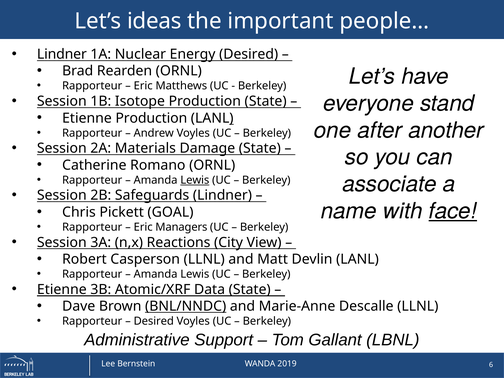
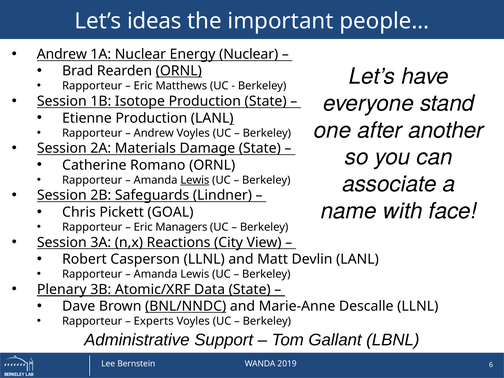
Lindner: Lindner -> Andrew (62, 54)
Energy Desired: Desired -> Nuclear (249, 54)
ORNL underline: none -> present (179, 71)
face underline: present -> none (453, 211)
Etienne: Etienne -> Plenary (62, 289)
Desired: Desired -> Experts (154, 321)
